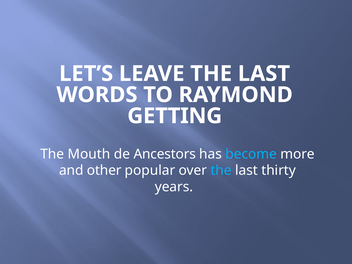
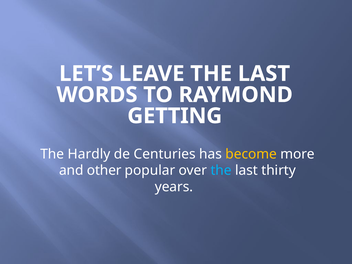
Mouth: Mouth -> Hardly (89, 154)
Ancestors: Ancestors -> Centuries (165, 154)
become colour: light blue -> yellow (251, 154)
